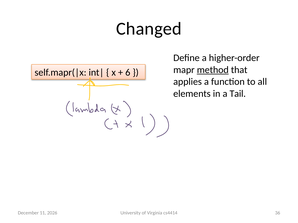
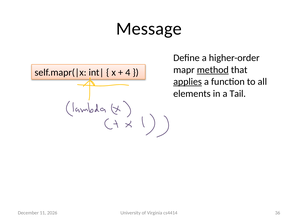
Changed: Changed -> Message (149, 29)
6: 6 -> 4 (128, 73)
applies underline: none -> present (188, 82)
